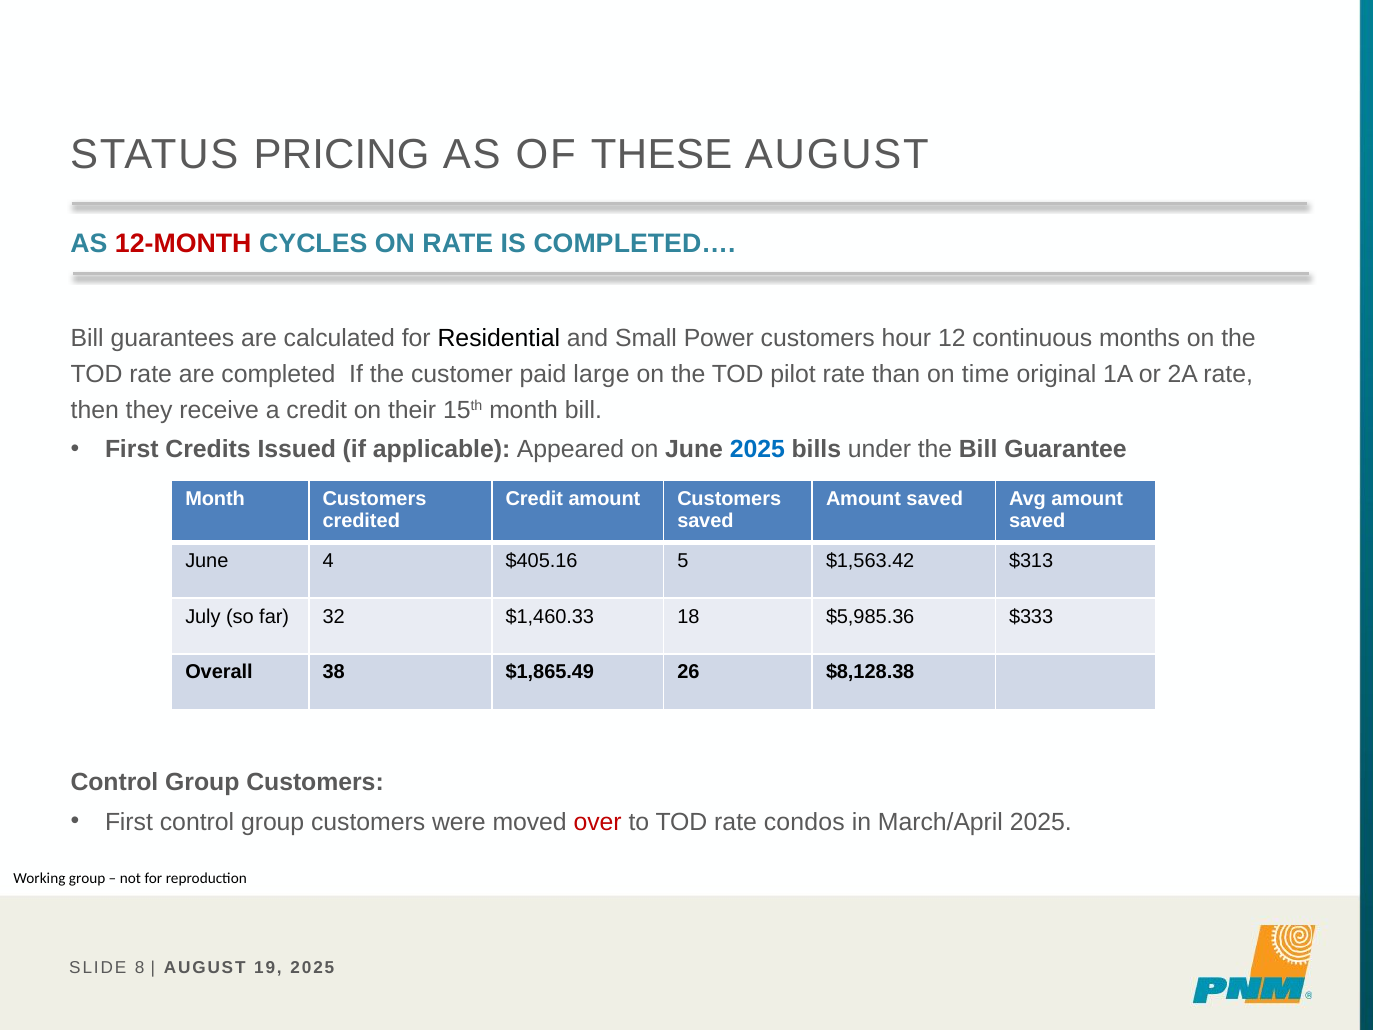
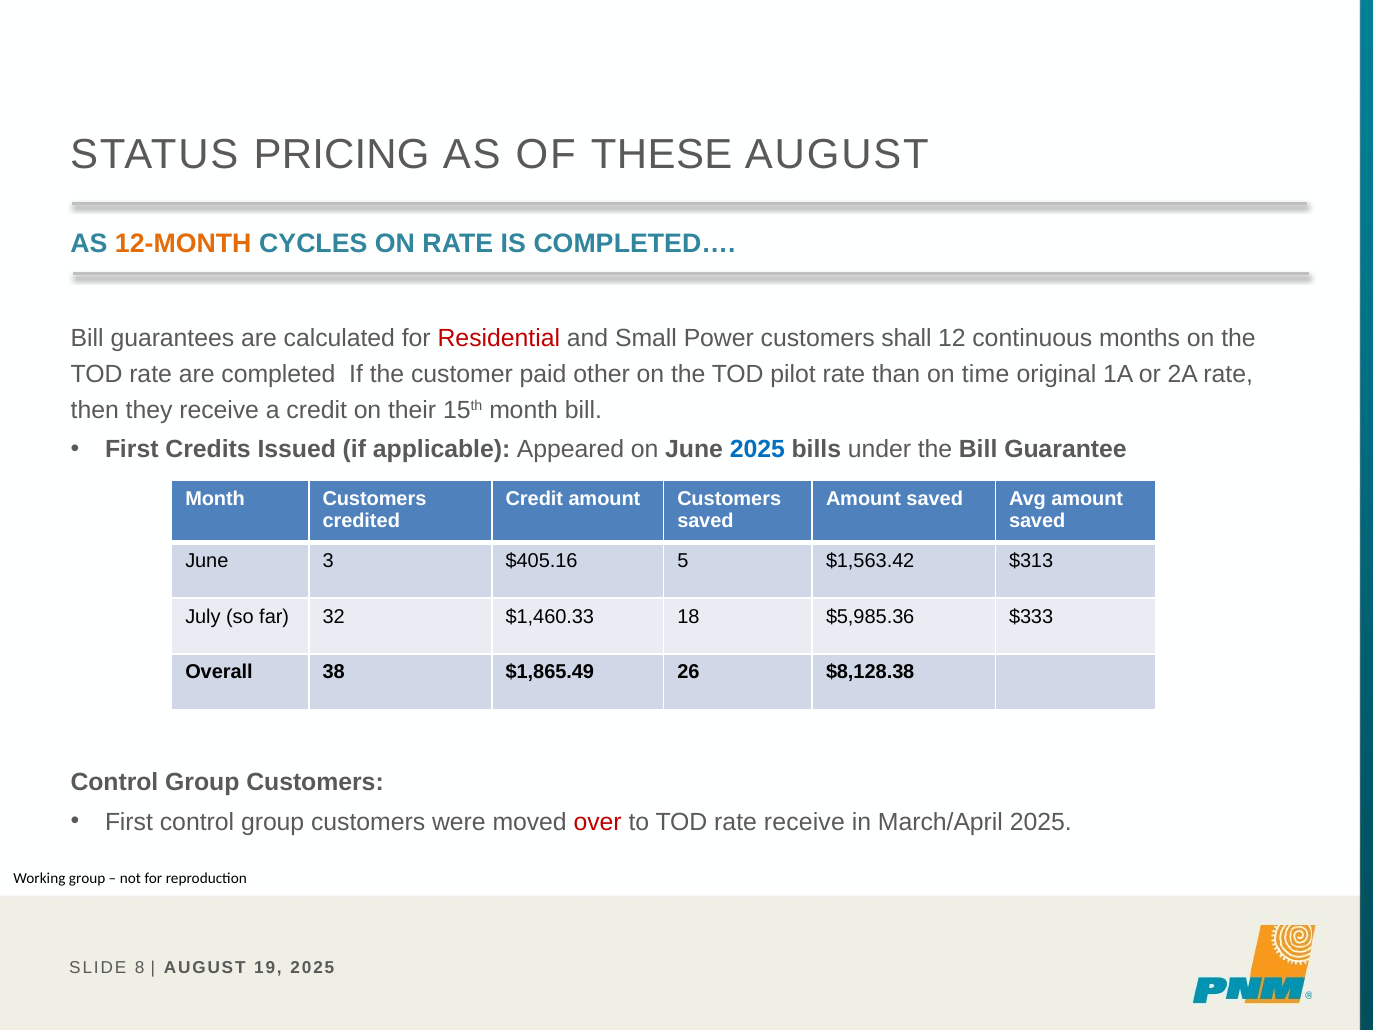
12-MONTH colour: red -> orange (183, 243)
Residential colour: black -> red (499, 338)
hour: hour -> shall (907, 338)
large: large -> other (602, 374)
4: 4 -> 3 (328, 561)
rate condos: condos -> receive (804, 822)
